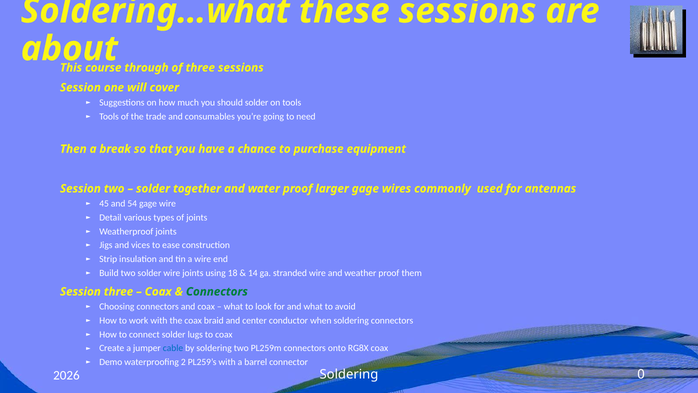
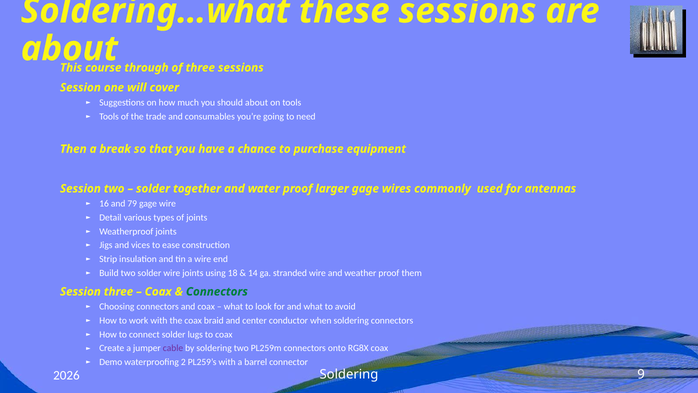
should solder: solder -> about (257, 102)
45: 45 -> 16 (104, 203)
54: 54 -> 79 (132, 203)
cable colour: blue -> purple (173, 348)
0: 0 -> 9 (641, 374)
